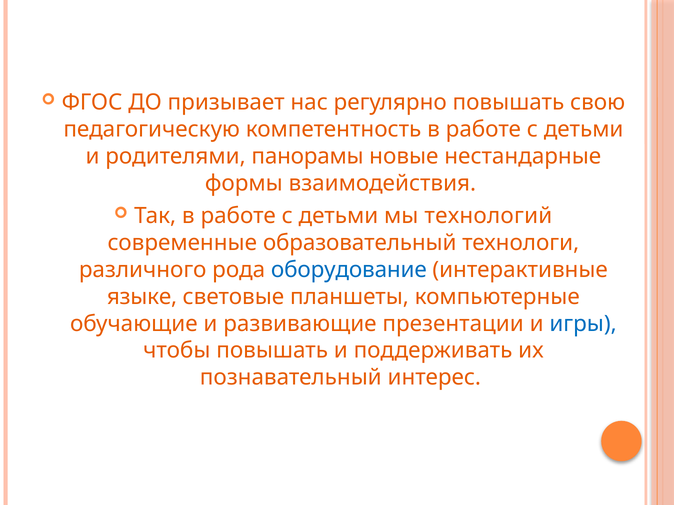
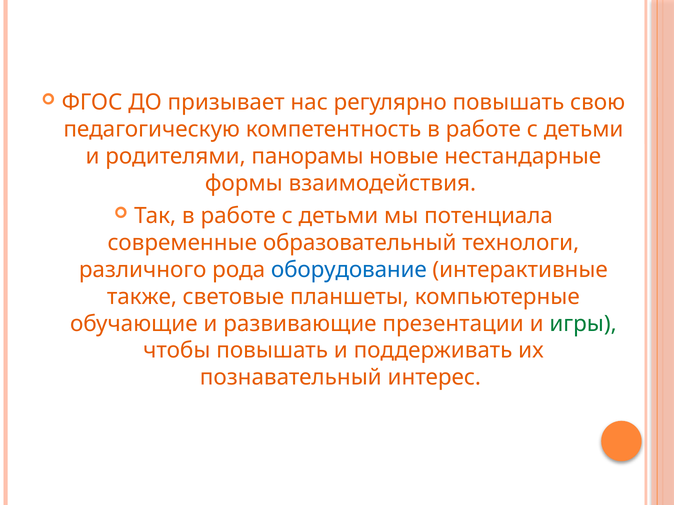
технологий: технологий -> потенциала (489, 216)
языке: языке -> также (142, 297)
игры colour: blue -> green (583, 324)
